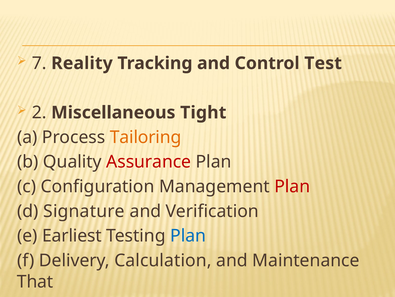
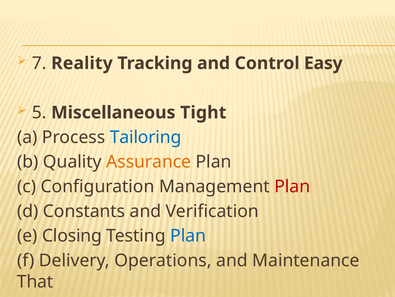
Test: Test -> Easy (323, 63)
2: 2 -> 5 (39, 112)
Tailoring colour: orange -> blue (146, 137)
Assurance colour: red -> orange (149, 162)
Signature: Signature -> Constants (84, 211)
Earliest: Earliest -> Closing (72, 235)
Calculation: Calculation -> Operations (163, 260)
